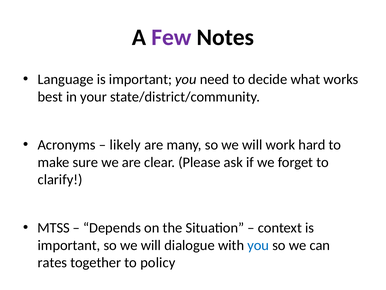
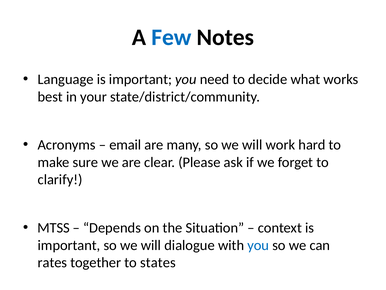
Few colour: purple -> blue (171, 37)
likely: likely -> email (125, 145)
policy: policy -> states (158, 262)
